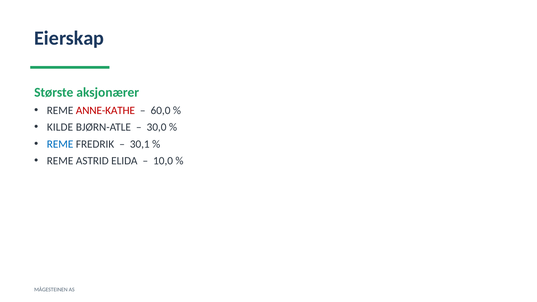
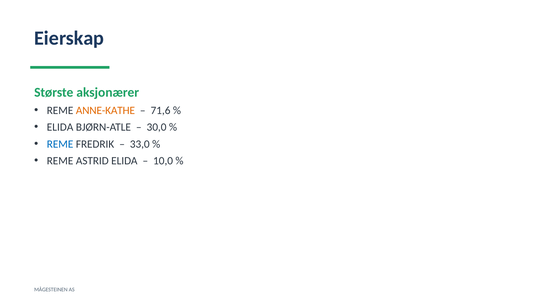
ANNE-KATHE colour: red -> orange (105, 110)
60,0: 60,0 -> 71,6 (161, 110)
KILDE: KILDE -> ELIDA (60, 127)
30,1: 30,1 -> 33,0 (140, 144)
